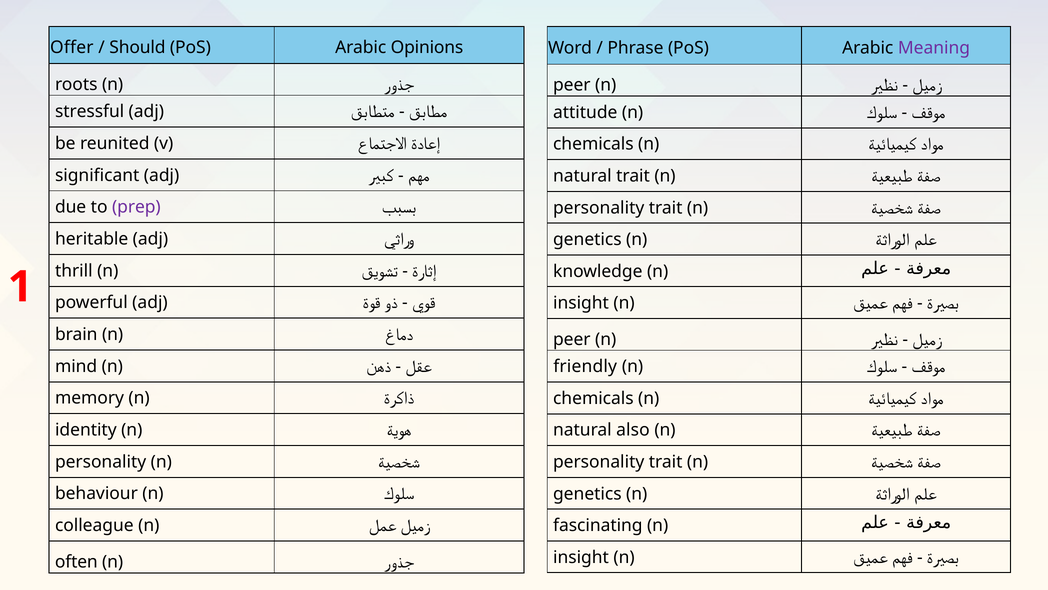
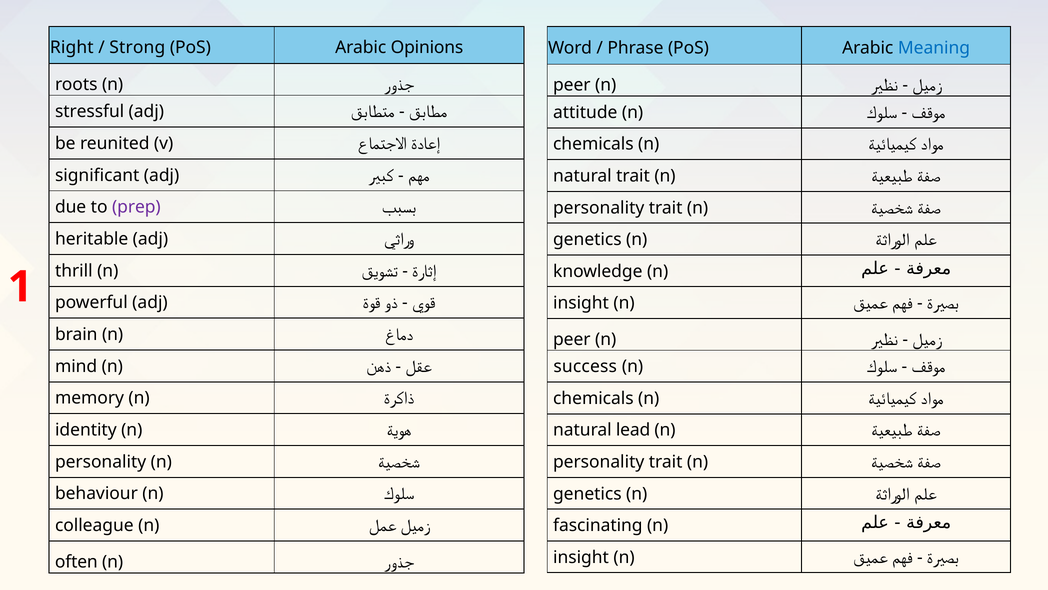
Offer: Offer -> Right (72, 48)
Should: Should -> Strong (137, 48)
Meaning colour: purple -> blue (934, 48)
friendly: friendly -> success (585, 366)
also: also -> lead (633, 430)
